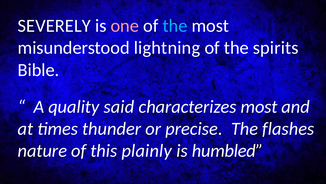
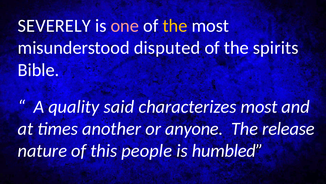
the colour: light blue -> yellow (175, 26)
lightning: lightning -> disputed (167, 48)
thunder: thunder -> another (112, 128)
precise: precise -> anyone (194, 128)
flashes: flashes -> release (288, 128)
plainly: plainly -> people (147, 150)
